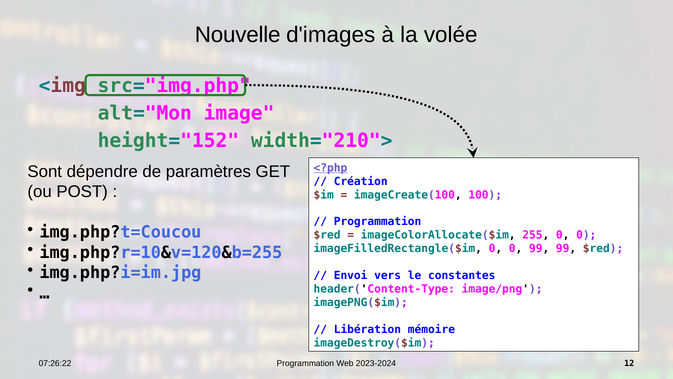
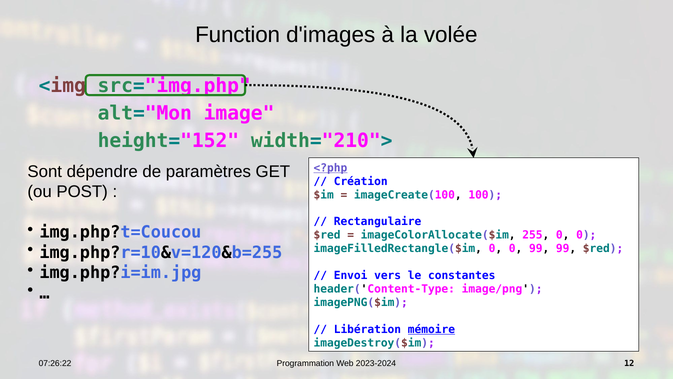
Nouvelle: Nouvelle -> Function (238, 35)
Programmation: Programmation -> Rectangulaire (378, 222)
mémoire underline: none -> present (431, 329)
